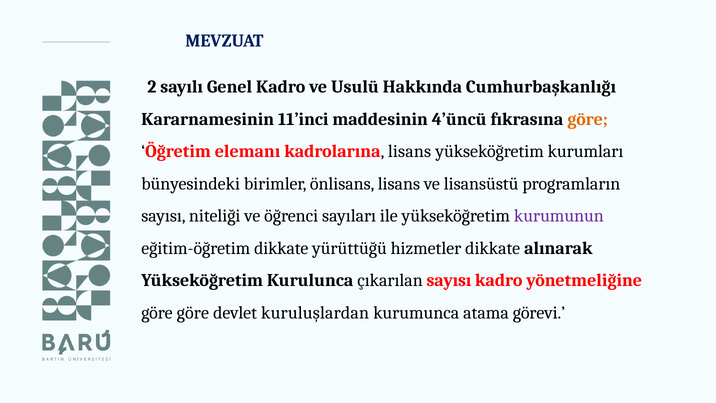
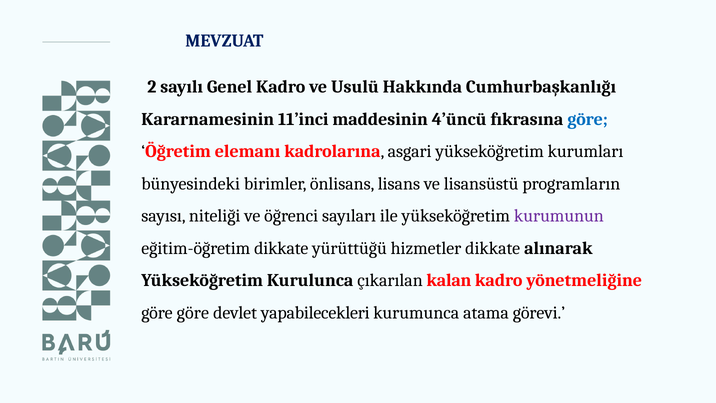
göre colour: orange -> blue (588, 119)
kadrolarına lisans: lisans -> asgari (410, 151)
çıkarılan sayısı: sayısı -> kalan (449, 280)
kuruluşlardan: kuruluşlardan -> yapabilecekleri (315, 312)
